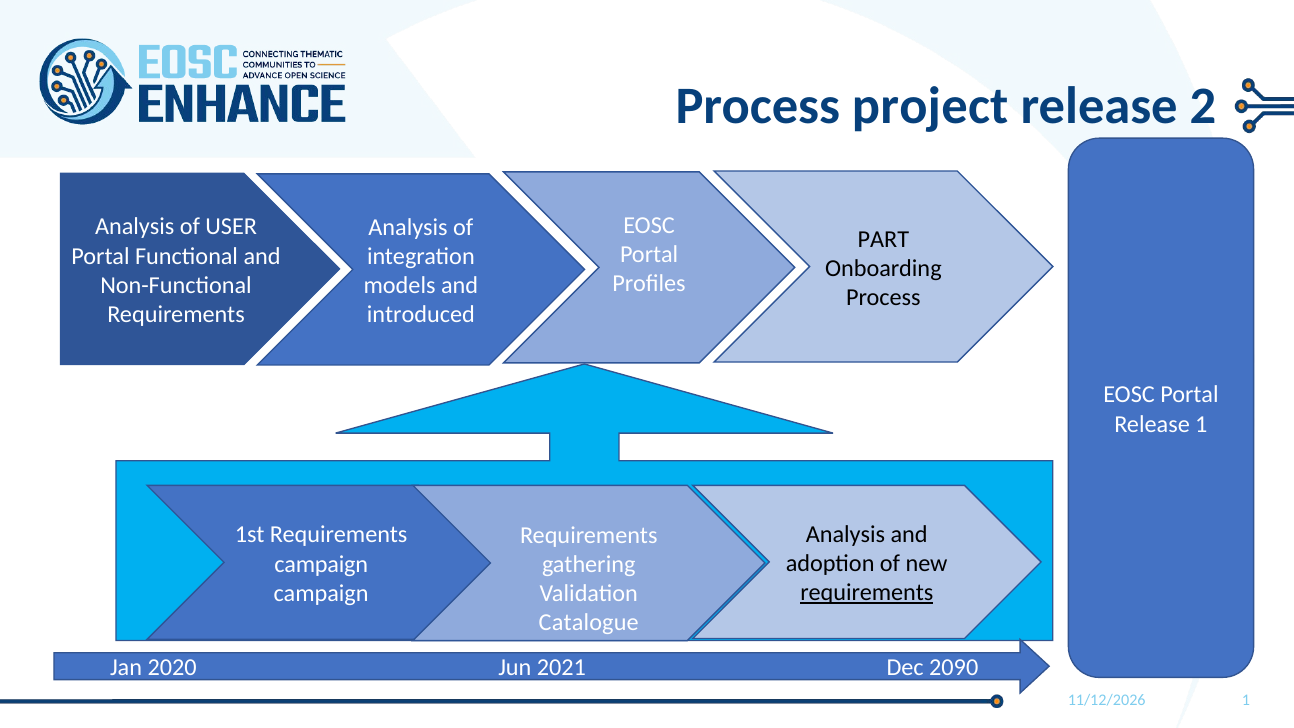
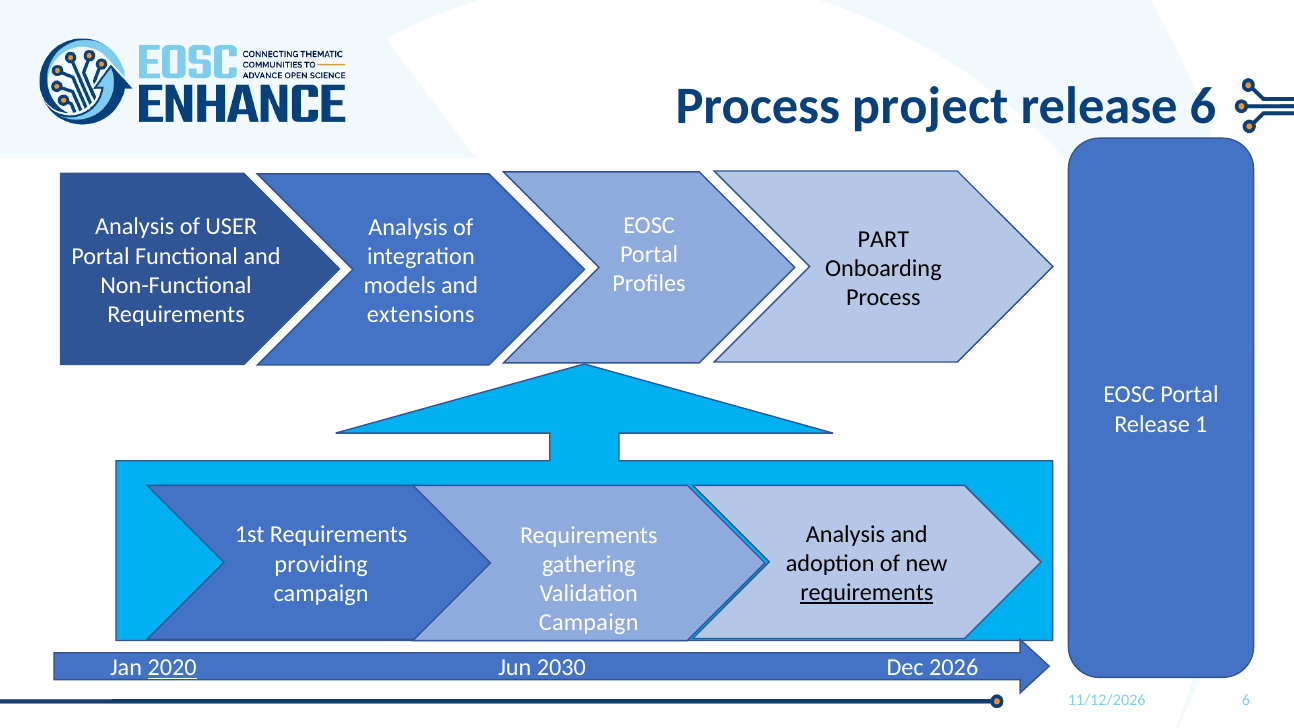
release 2: 2 -> 6 (1203, 106)
introduced: introduced -> extensions (421, 315)
campaign: campaign -> providing (321, 564)
Catalogue: Catalogue -> Campaign (589, 623)
2020 underline: none -> present (172, 668)
2021: 2021 -> 2030 (561, 668)
2090: 2090 -> 2026 (954, 668)
1: 1 -> 6 (1246, 700)
